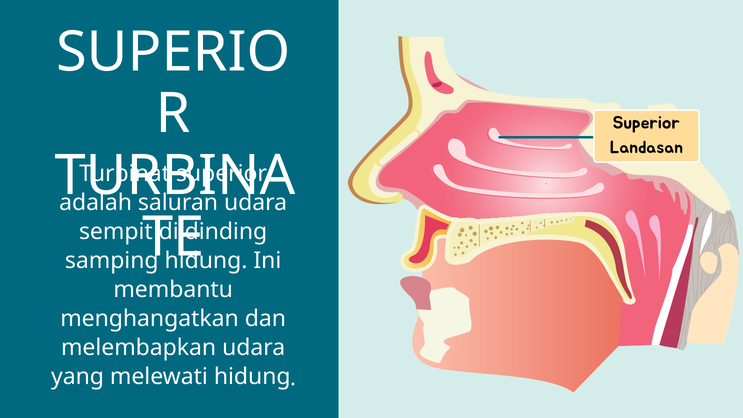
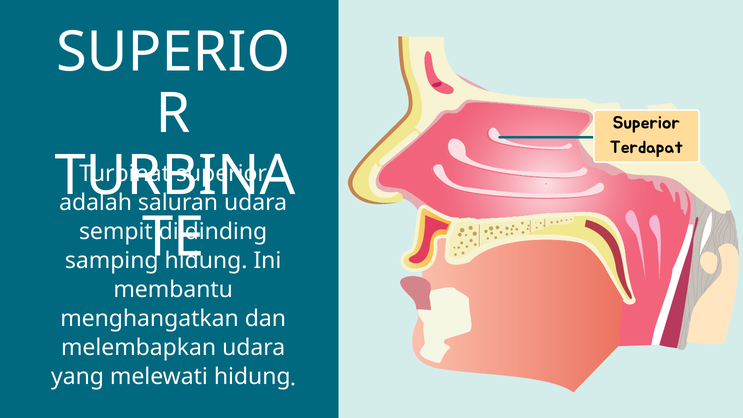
Landasan: Landasan -> Terdapat (647, 147)
